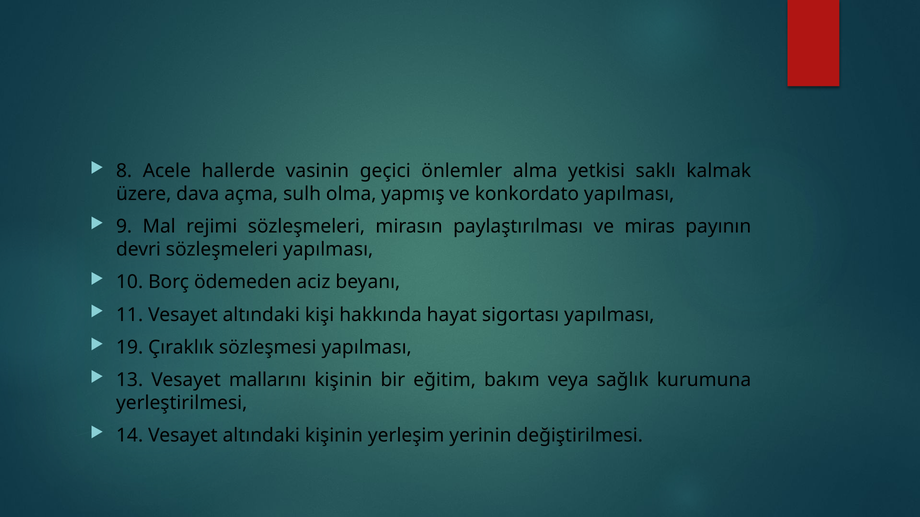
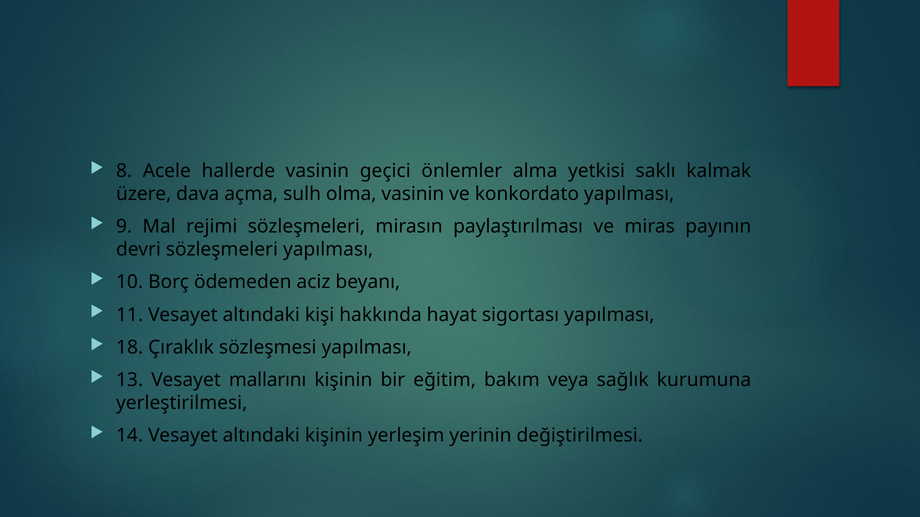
olma yapmış: yapmış -> vasinin (413, 194)
19: 19 -> 18 (130, 348)
